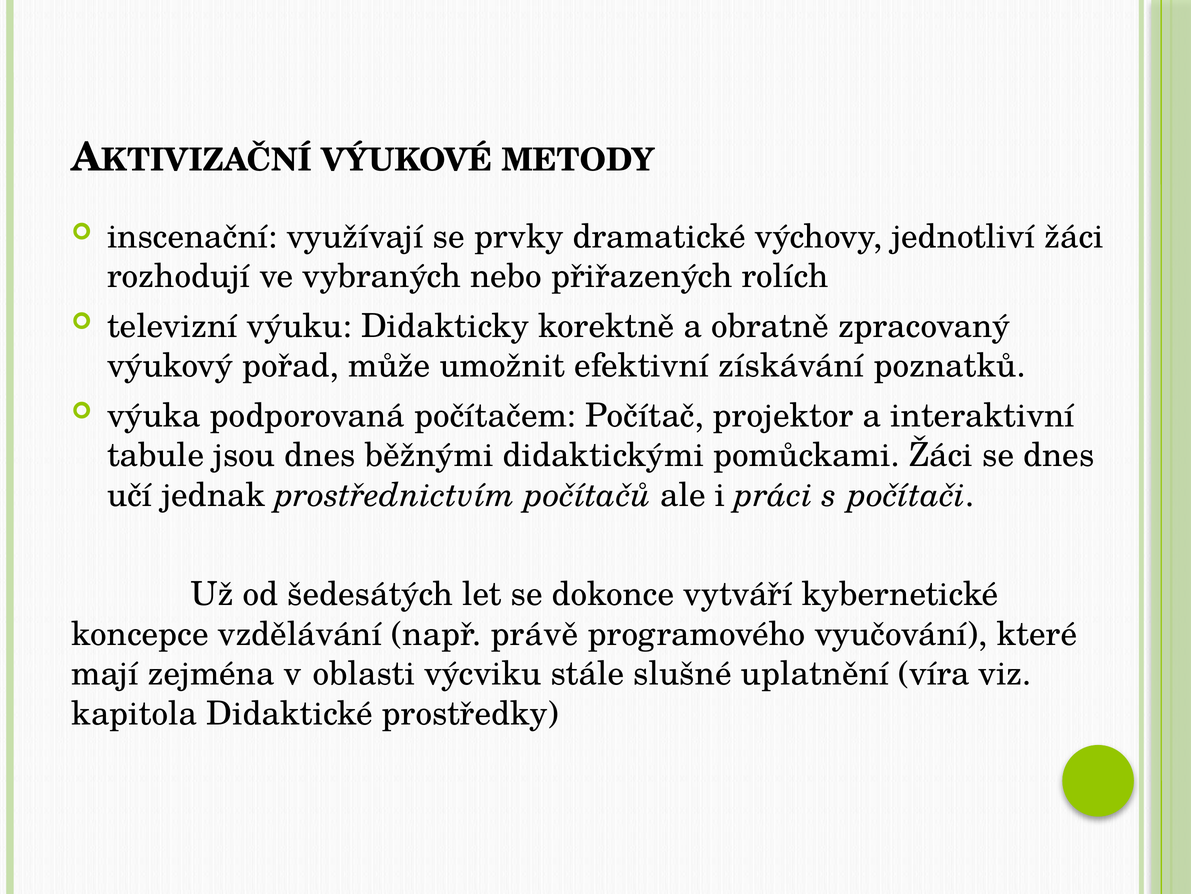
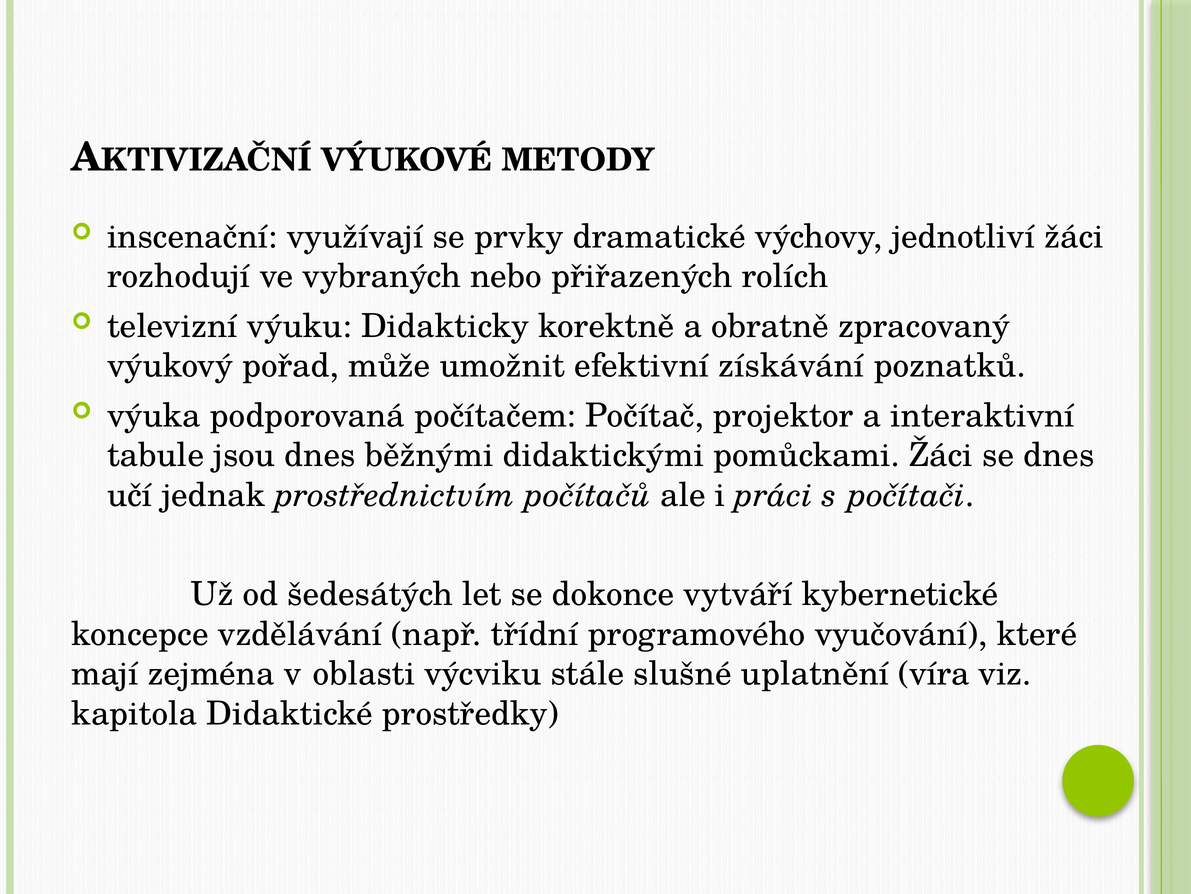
právě: právě -> třídní (535, 634)
